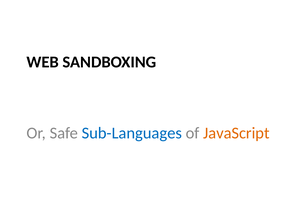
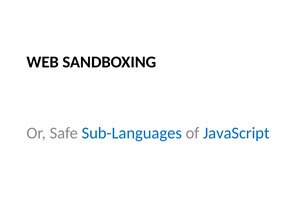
JavaScript colour: orange -> blue (236, 133)
